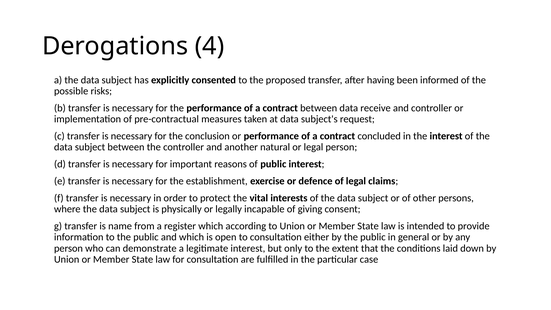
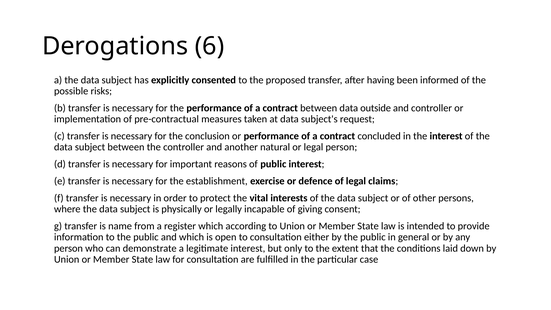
4: 4 -> 6 (209, 46)
receive: receive -> outside (376, 108)
